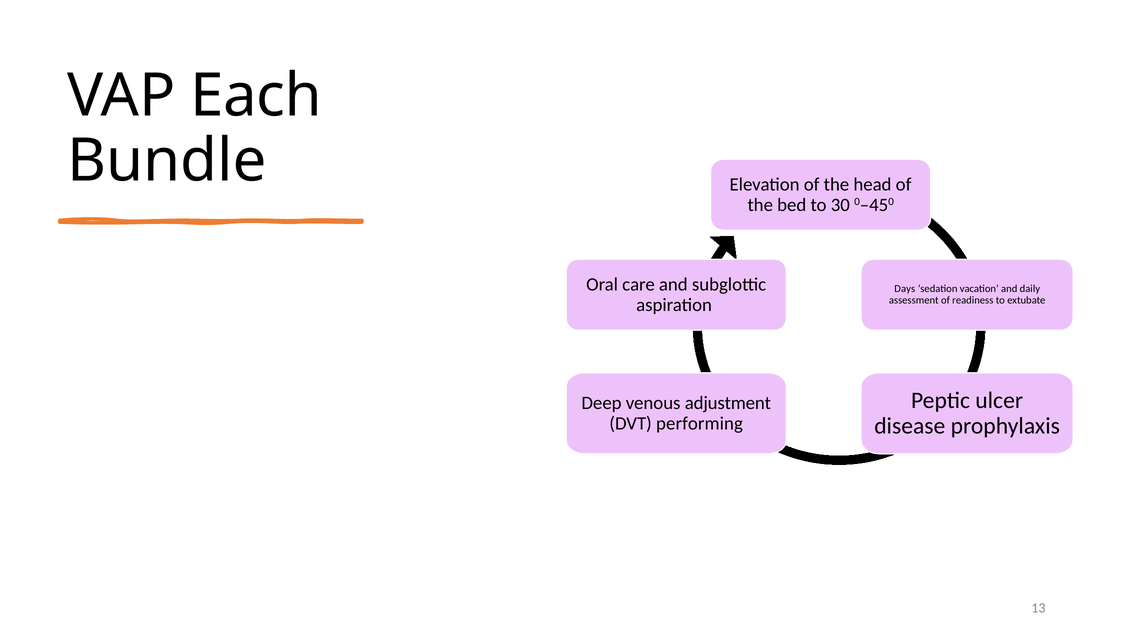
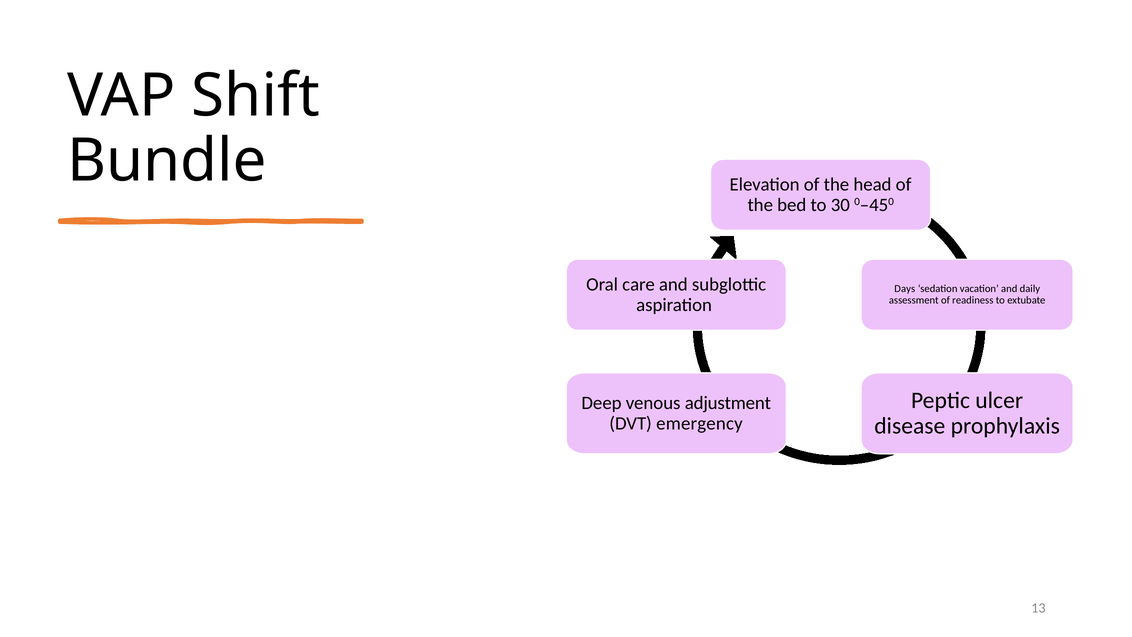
Each: Each -> Shift (256, 96)
performing: performing -> emergency (699, 423)
